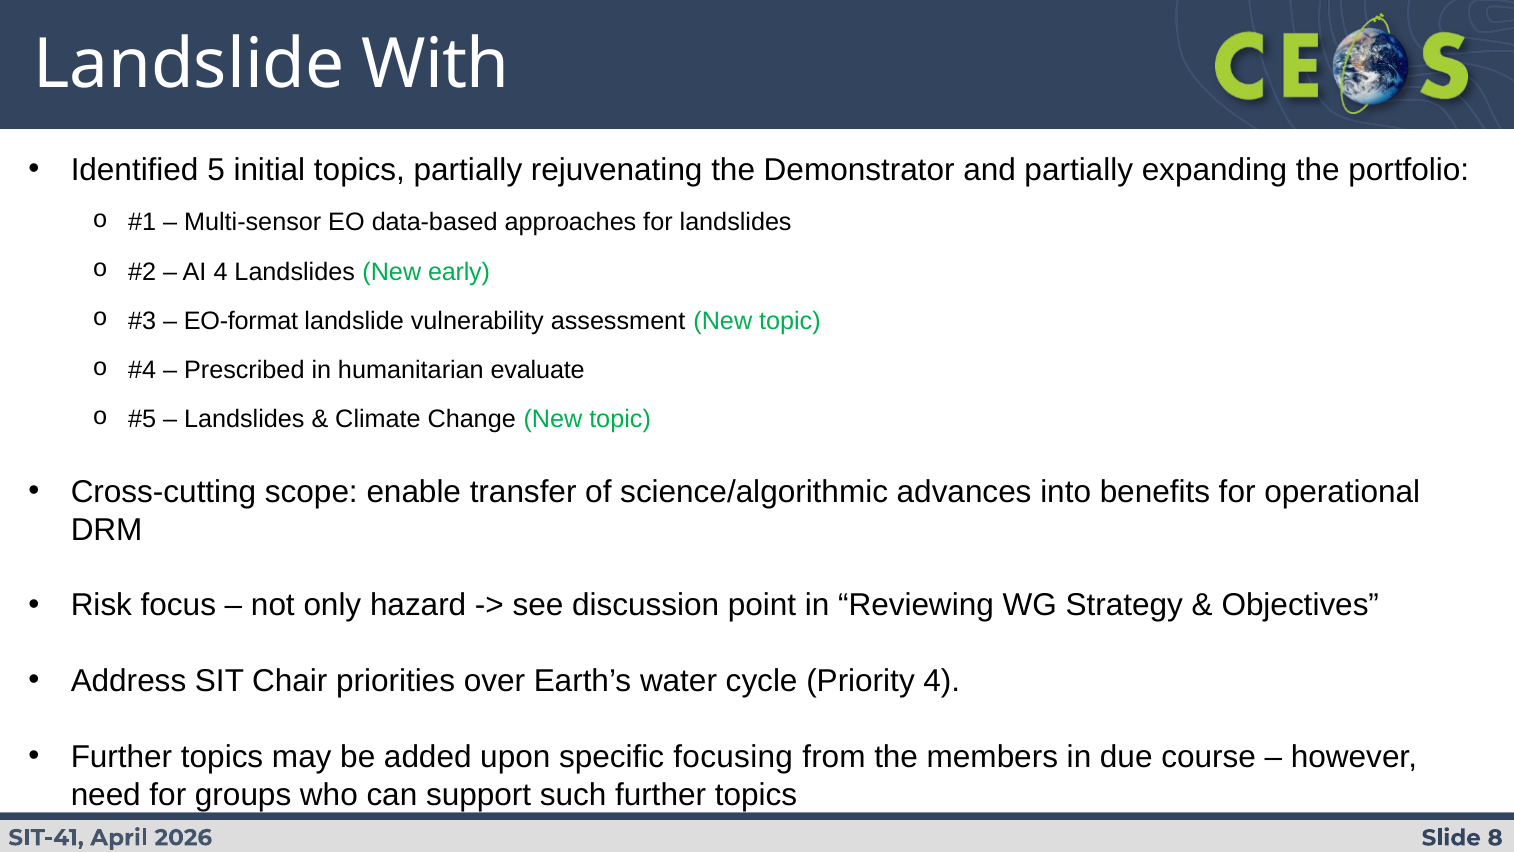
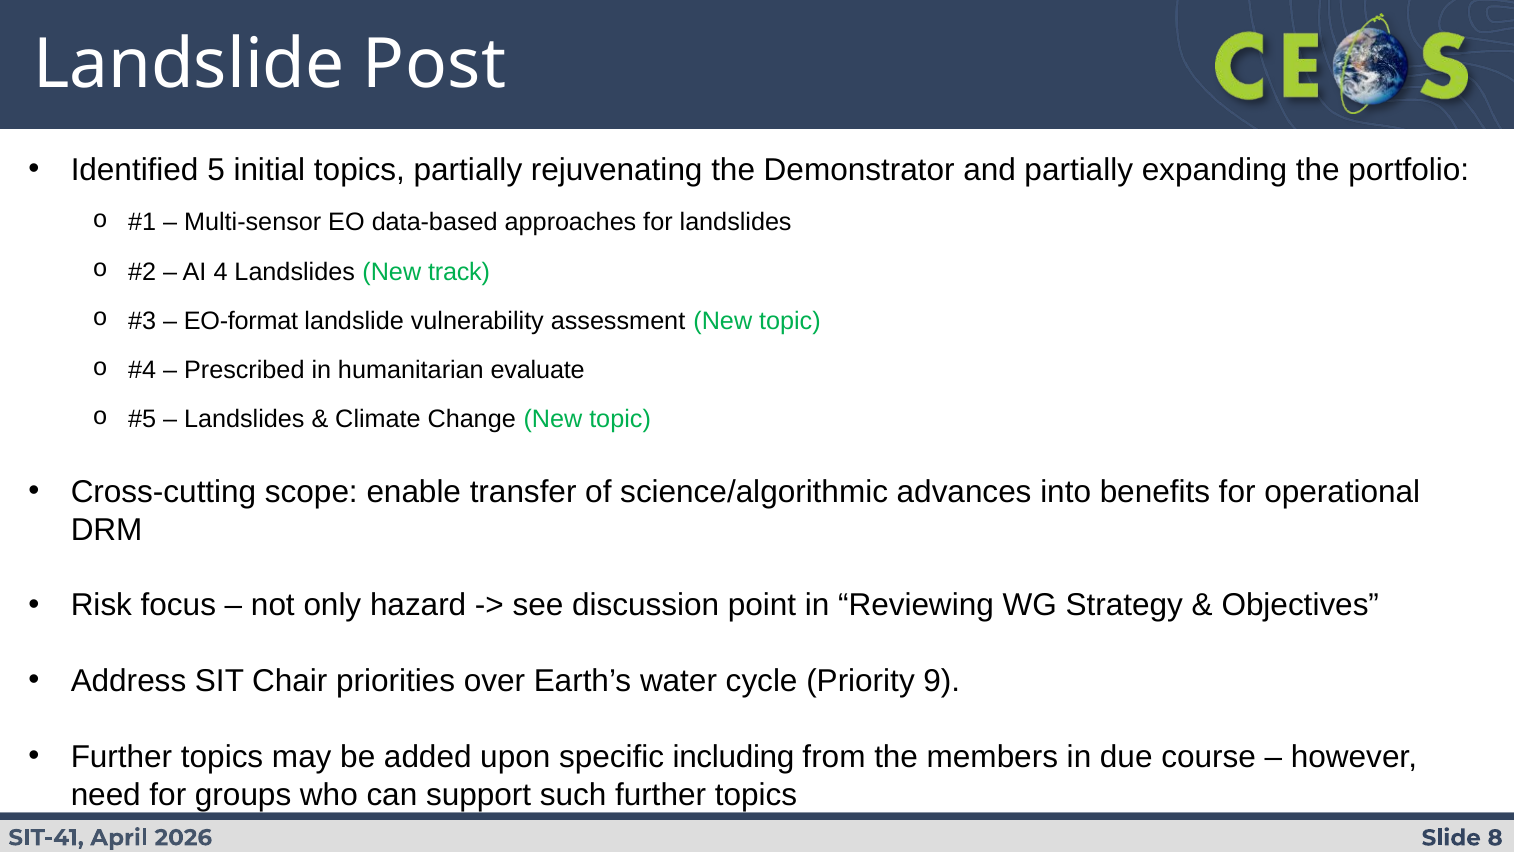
With: With -> Post (435, 65)
early: early -> track (459, 272)
Priority 4: 4 -> 9 (942, 681)
focusing: focusing -> including (734, 757)
